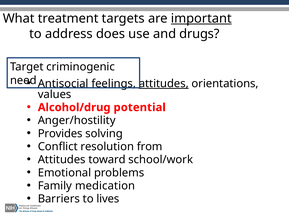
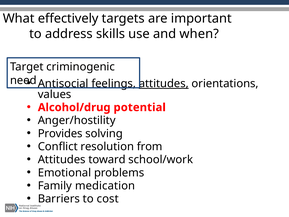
treatment: treatment -> effectively (68, 18)
important underline: present -> none (201, 18)
does: does -> skills (111, 34)
drugs: drugs -> when (199, 34)
lives: lives -> cost (108, 199)
